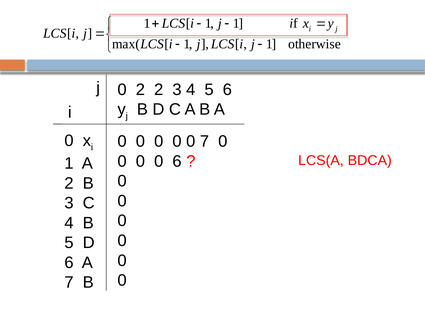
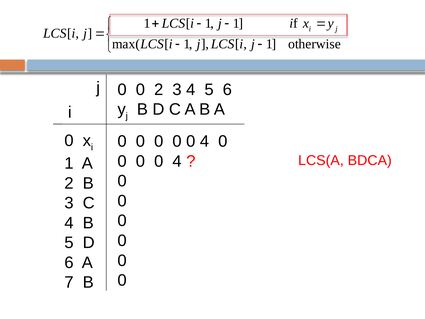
2: 2 -> 0 (140, 90)
7: 7 -> 4 (204, 141)
6: 6 -> 4 (177, 161)
